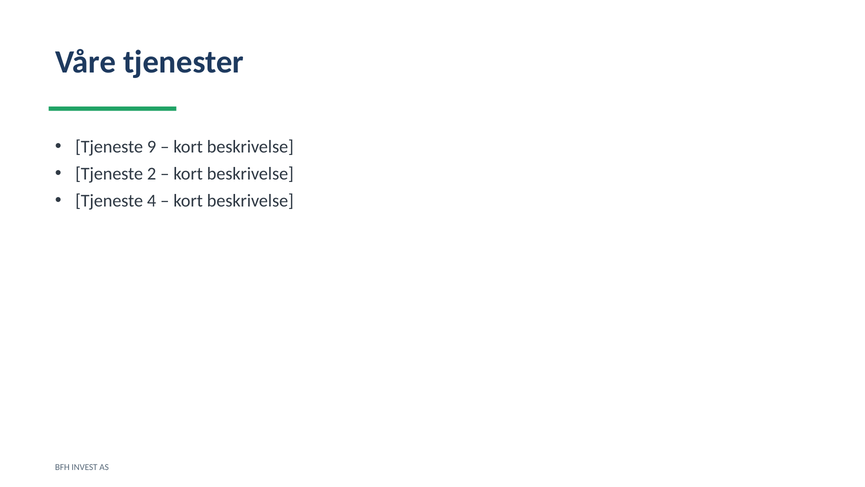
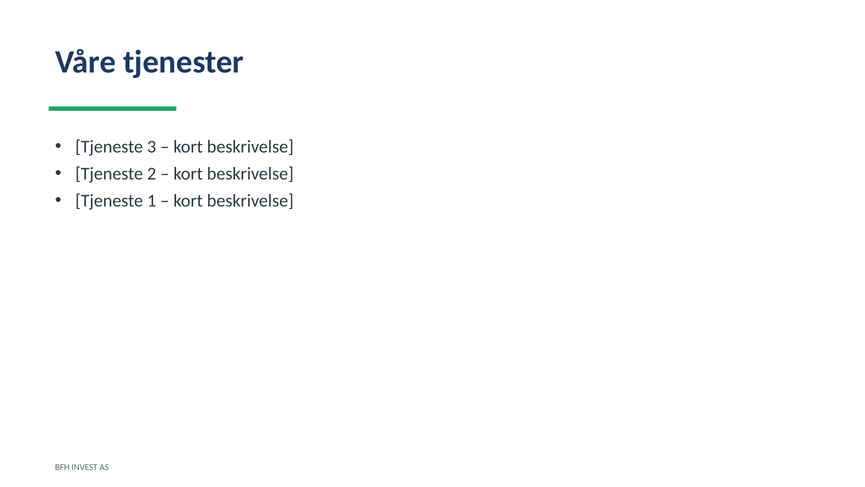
9: 9 -> 3 (152, 147)
4: 4 -> 1 (152, 201)
